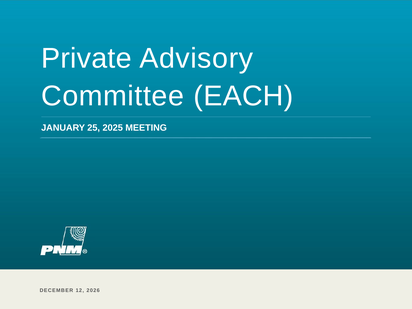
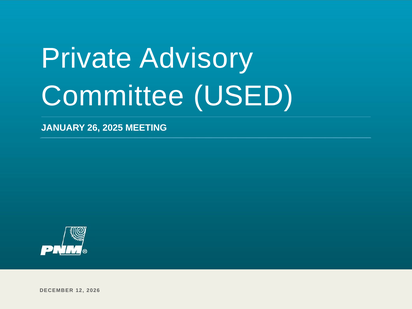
EACH: EACH -> USED (243, 96)
25: 25 -> 26 (94, 128)
